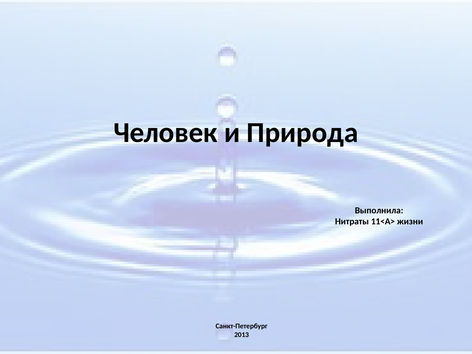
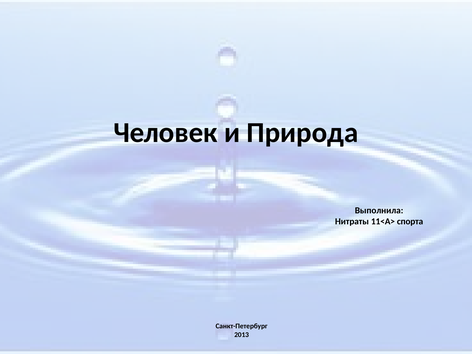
жизни: жизни -> спорта (410, 222)
